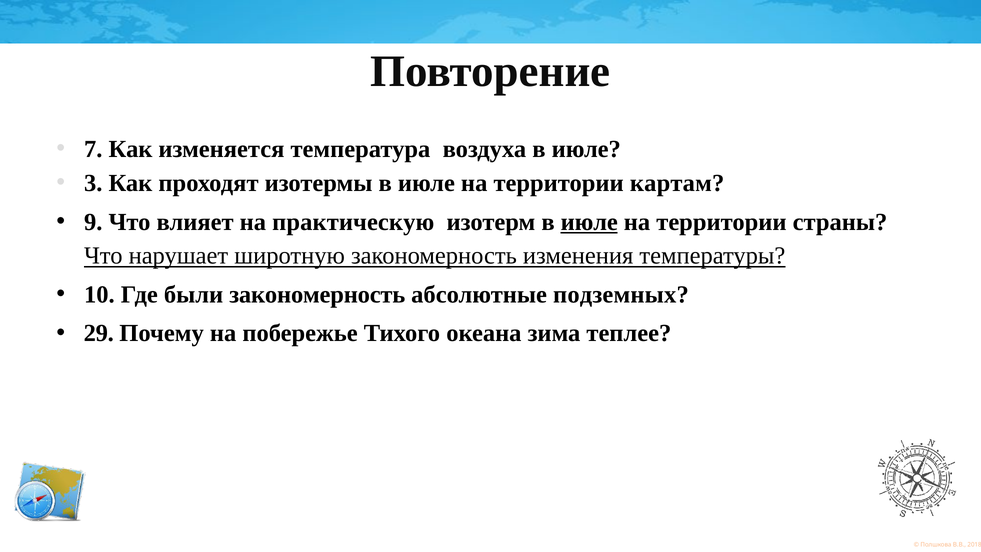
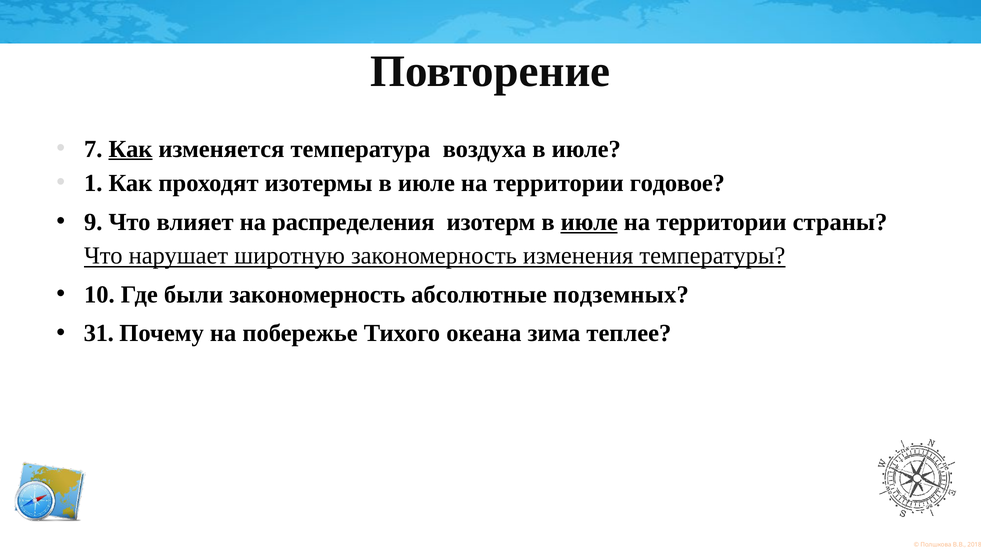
Как underline: none -> present (131, 149)
3: 3 -> 1 (93, 183)
картам: картам -> годовое (677, 183)
практическую: практическую -> распределения (353, 222)
29: 29 -> 31 (99, 333)
